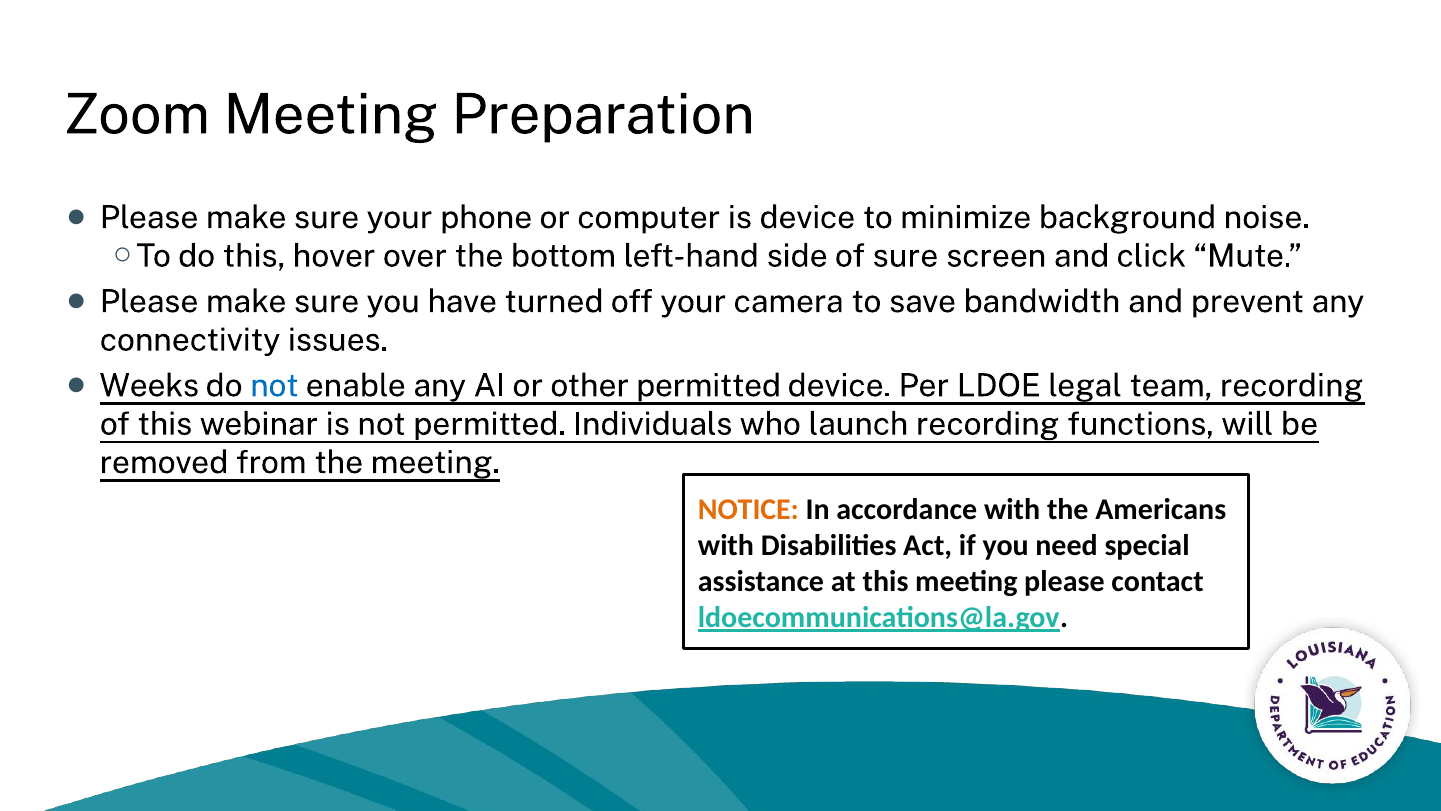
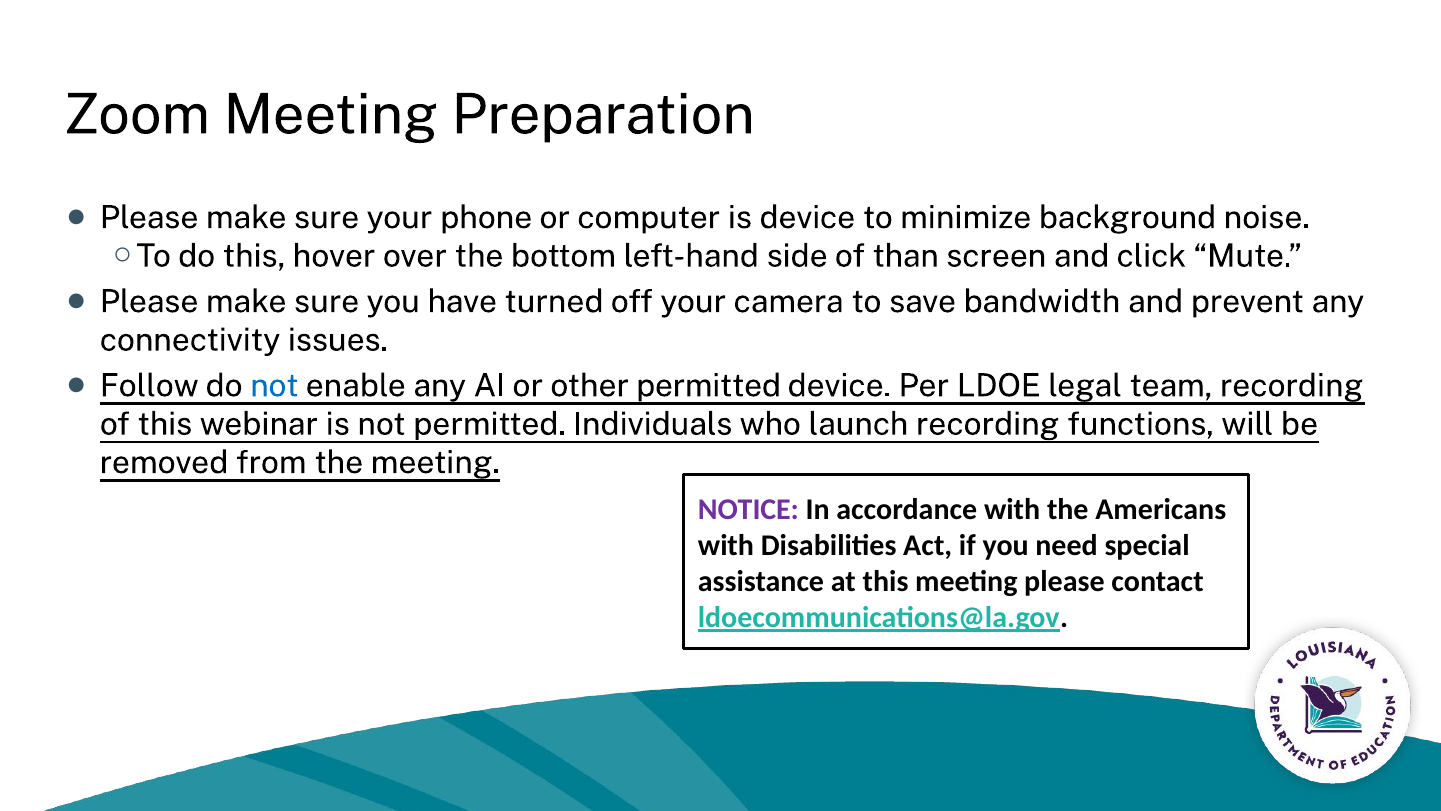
of sure: sure -> than (906, 256)
Weeks: Weeks -> Follow (149, 386)
NOTICE colour: orange -> purple (748, 509)
